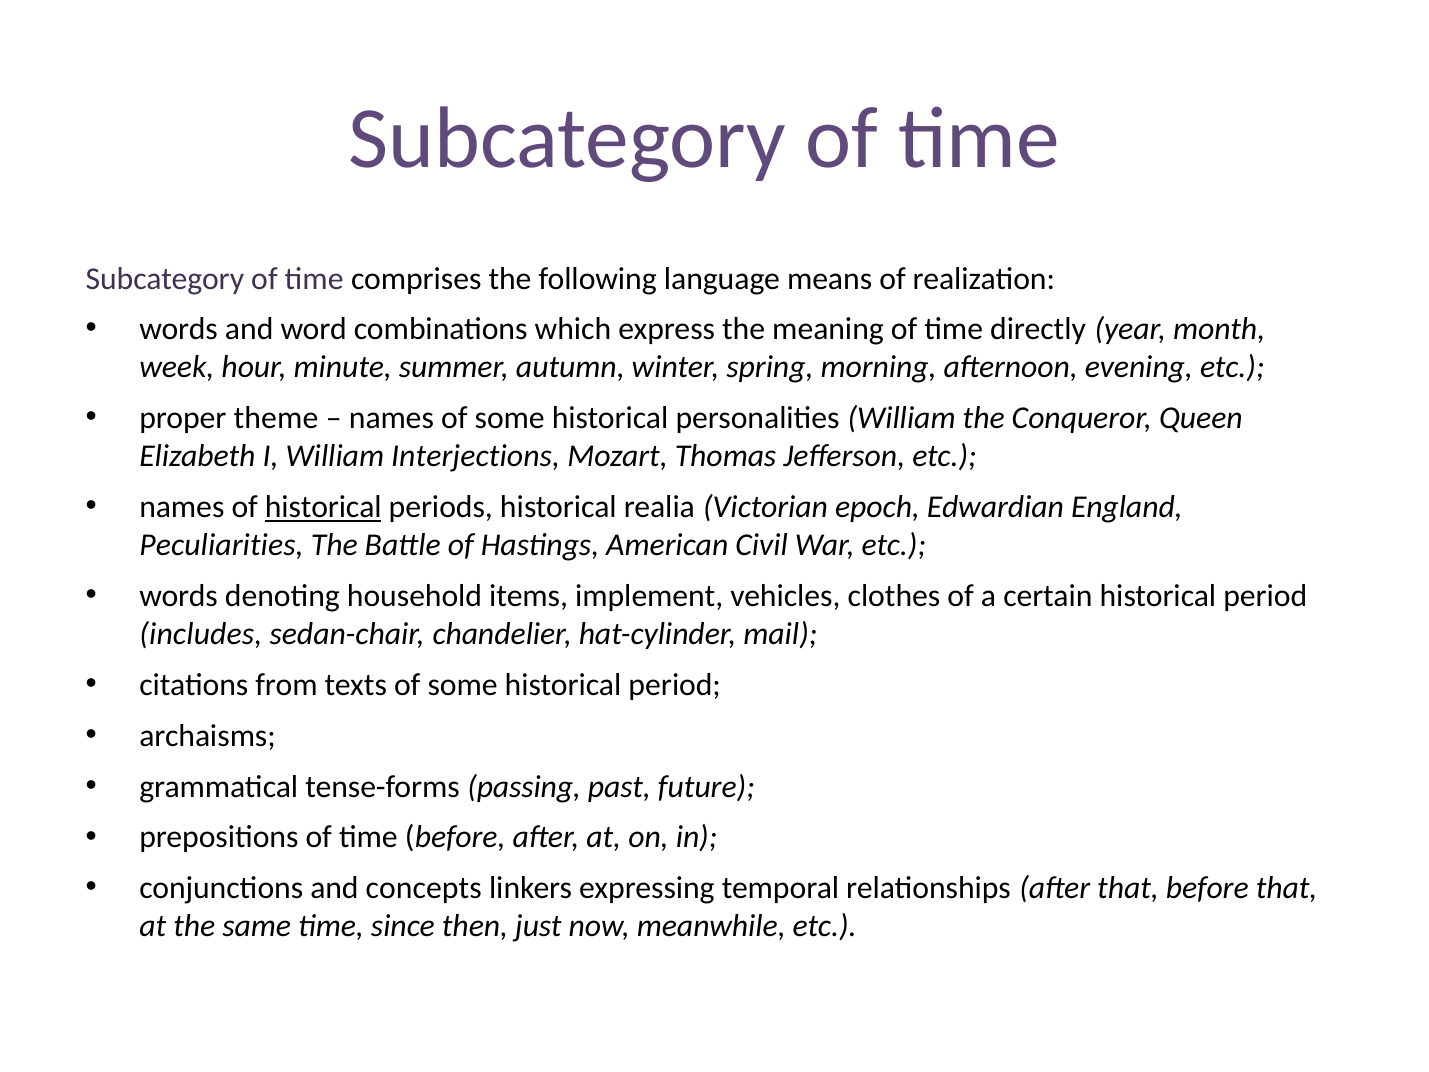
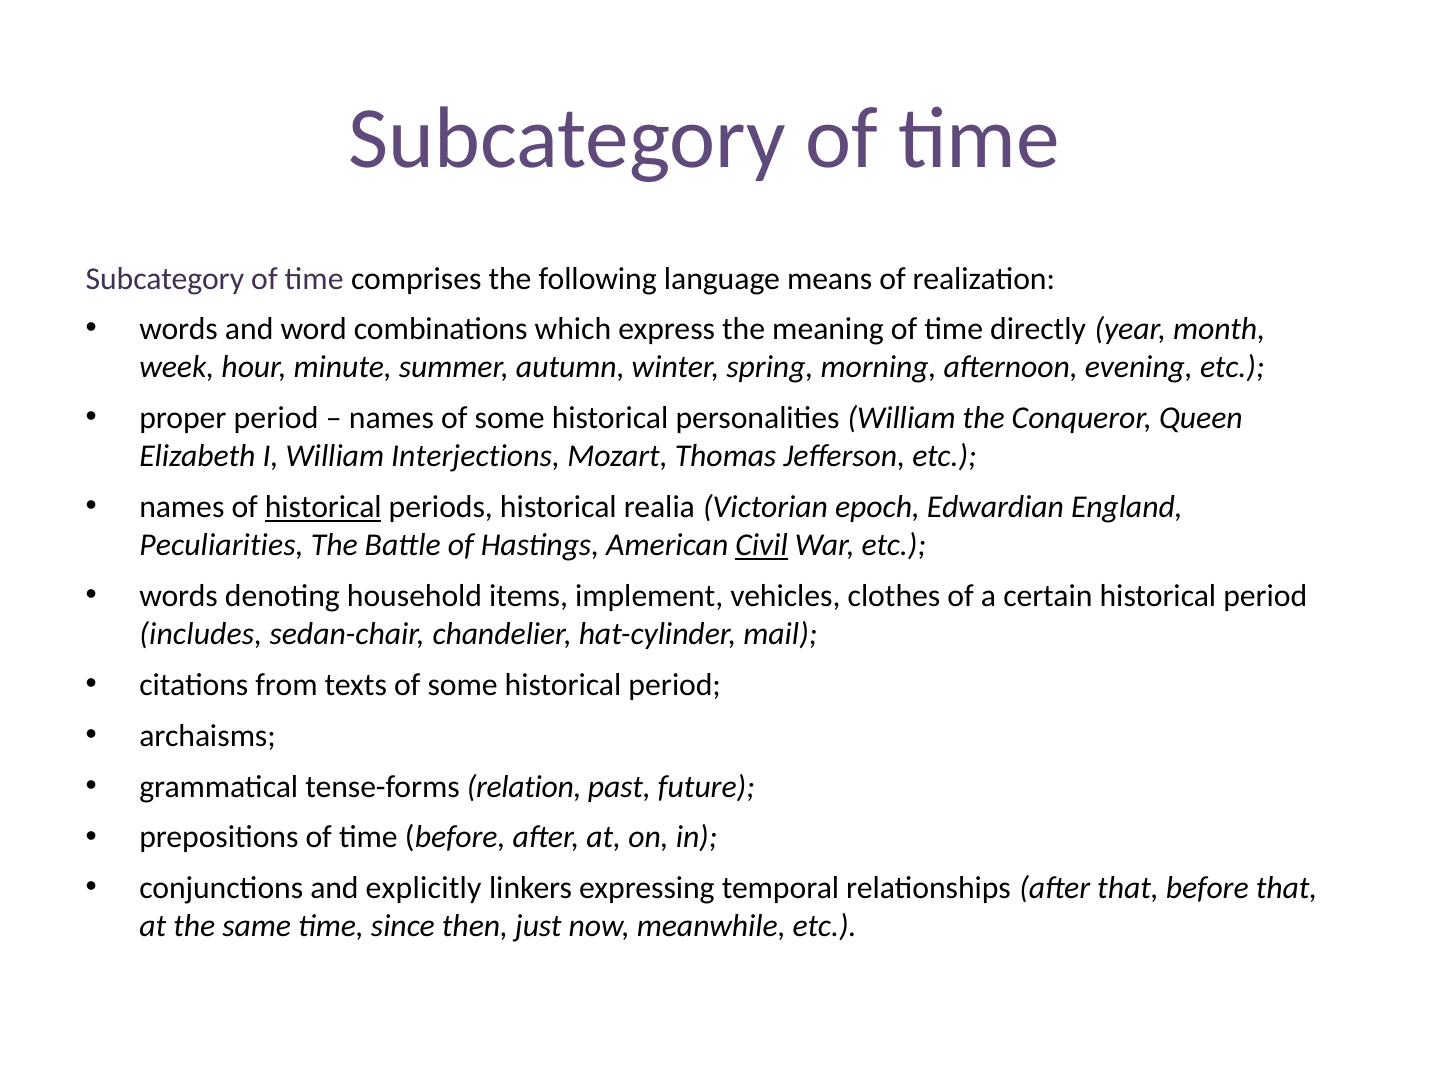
proper theme: theme -> period (276, 418)
Civil underline: none -> present (762, 545)
passing: passing -> relation (524, 786)
concepts: concepts -> explicitly (424, 888)
